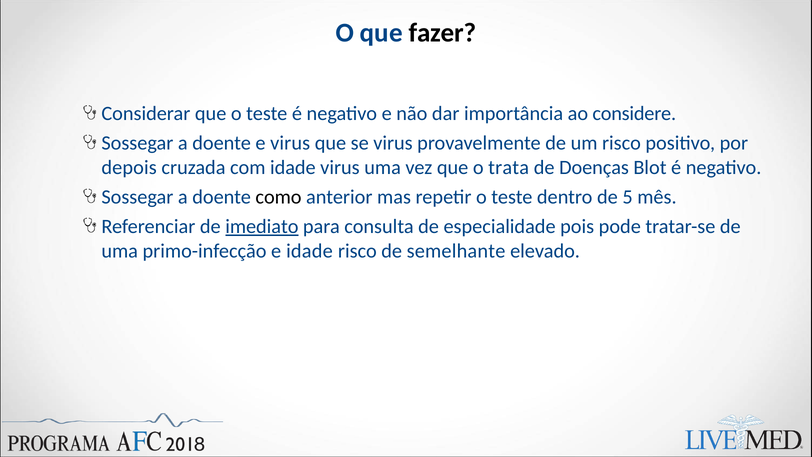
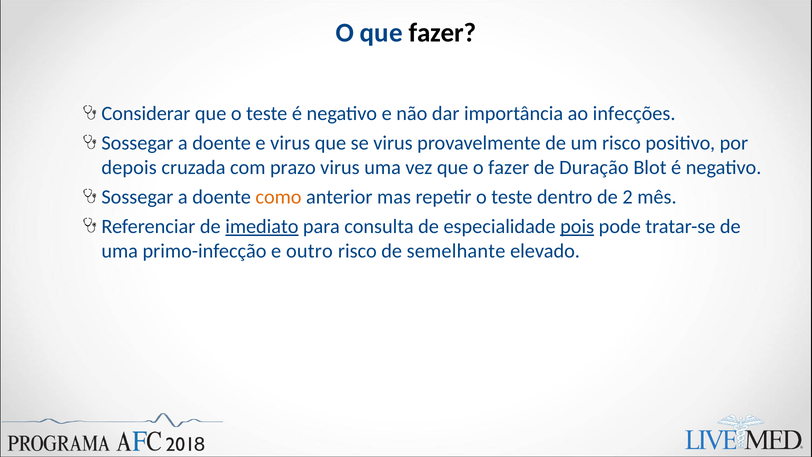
considere: considere -> infecções (634, 114)
com idade: idade -> prazo (293, 168)
o trata: trata -> fazer (509, 168)
Doenças: Doenças -> Duração (594, 168)
como colour: black -> orange (279, 197)
5: 5 -> 2 (628, 197)
pois underline: none -> present (577, 226)
e idade: idade -> outro (309, 251)
